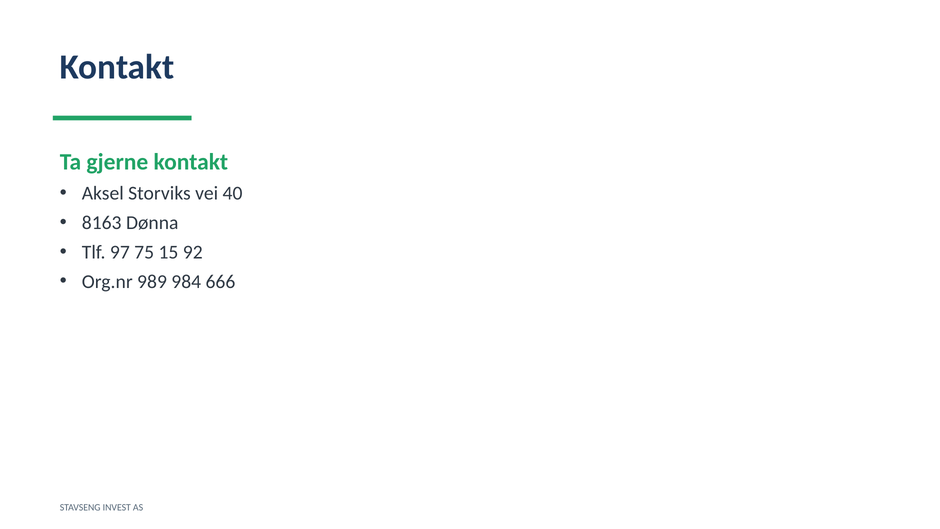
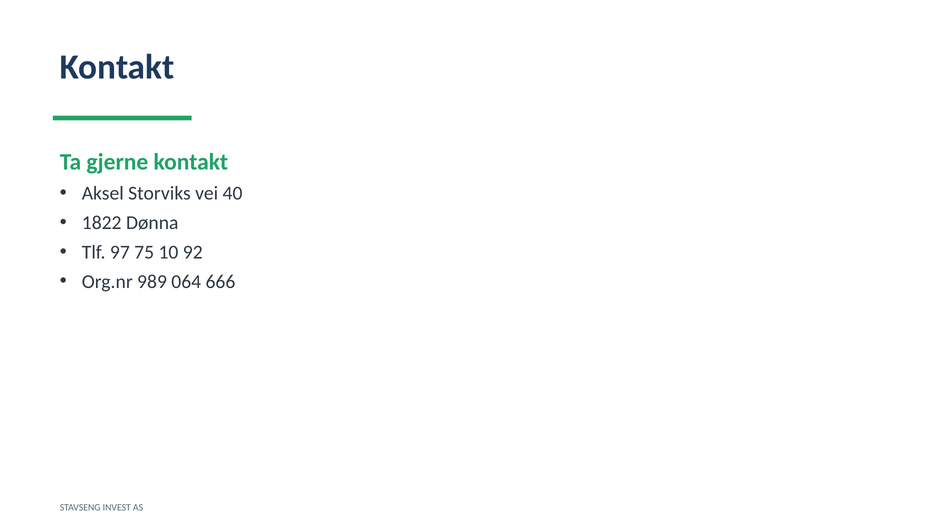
8163: 8163 -> 1822 (102, 223)
15: 15 -> 10 (168, 252)
984: 984 -> 064 (186, 281)
